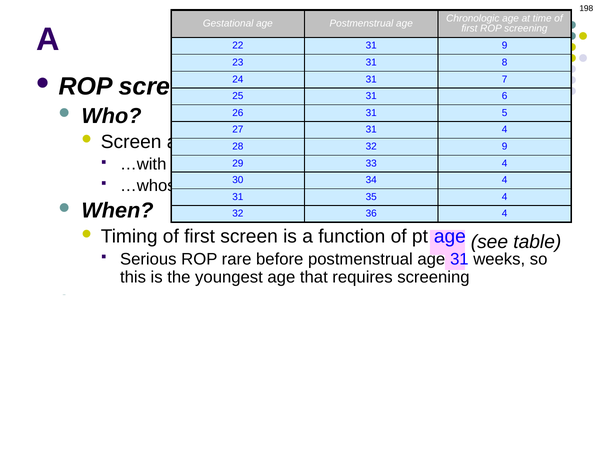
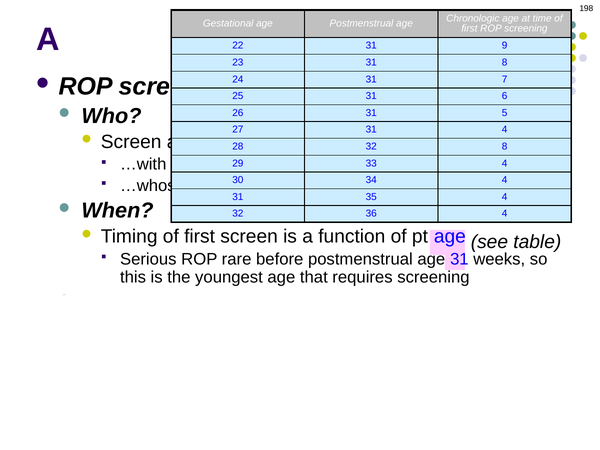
32 9: 9 -> 8 (505, 146)
